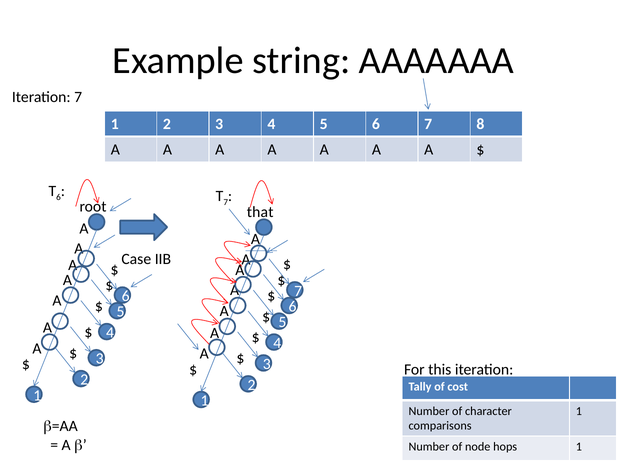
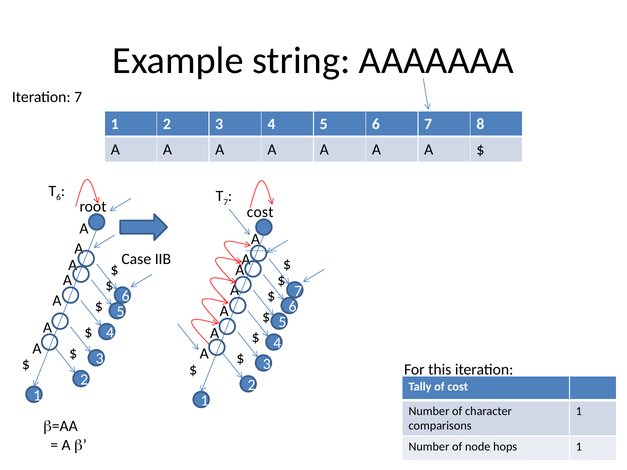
that: that -> cost (260, 212)
